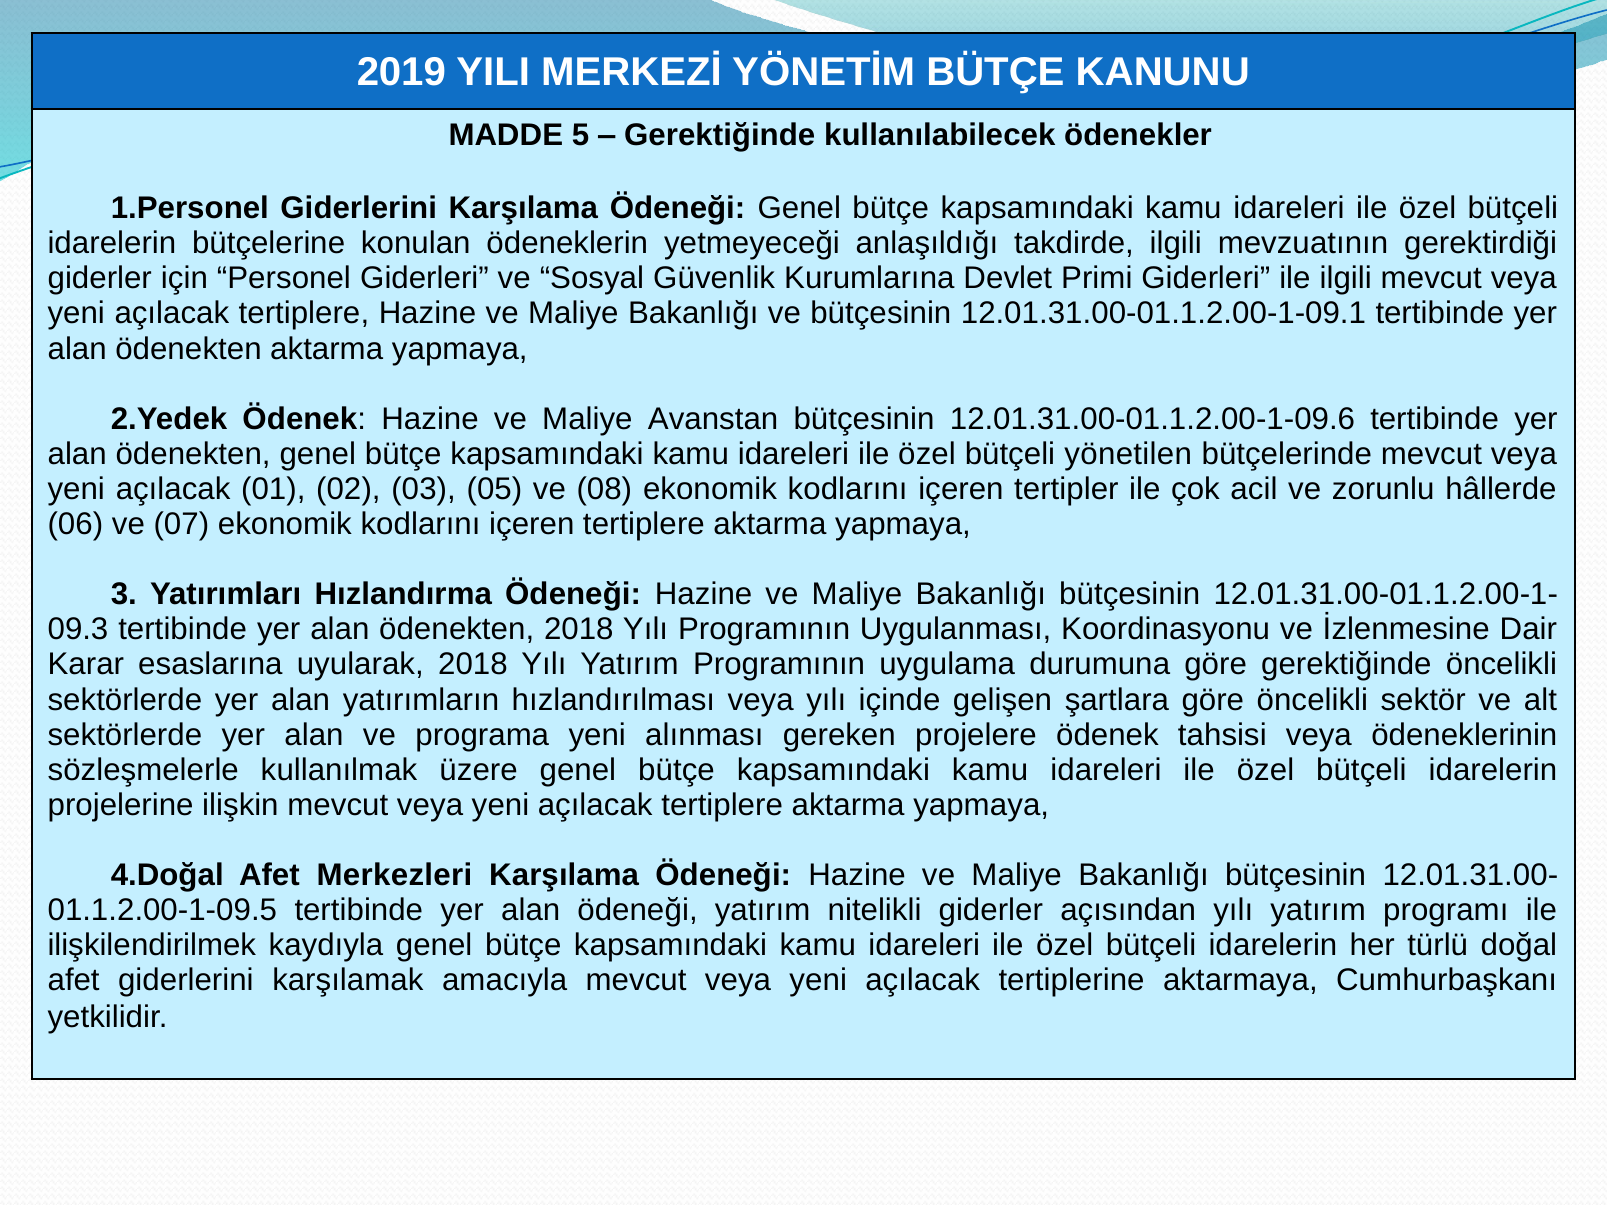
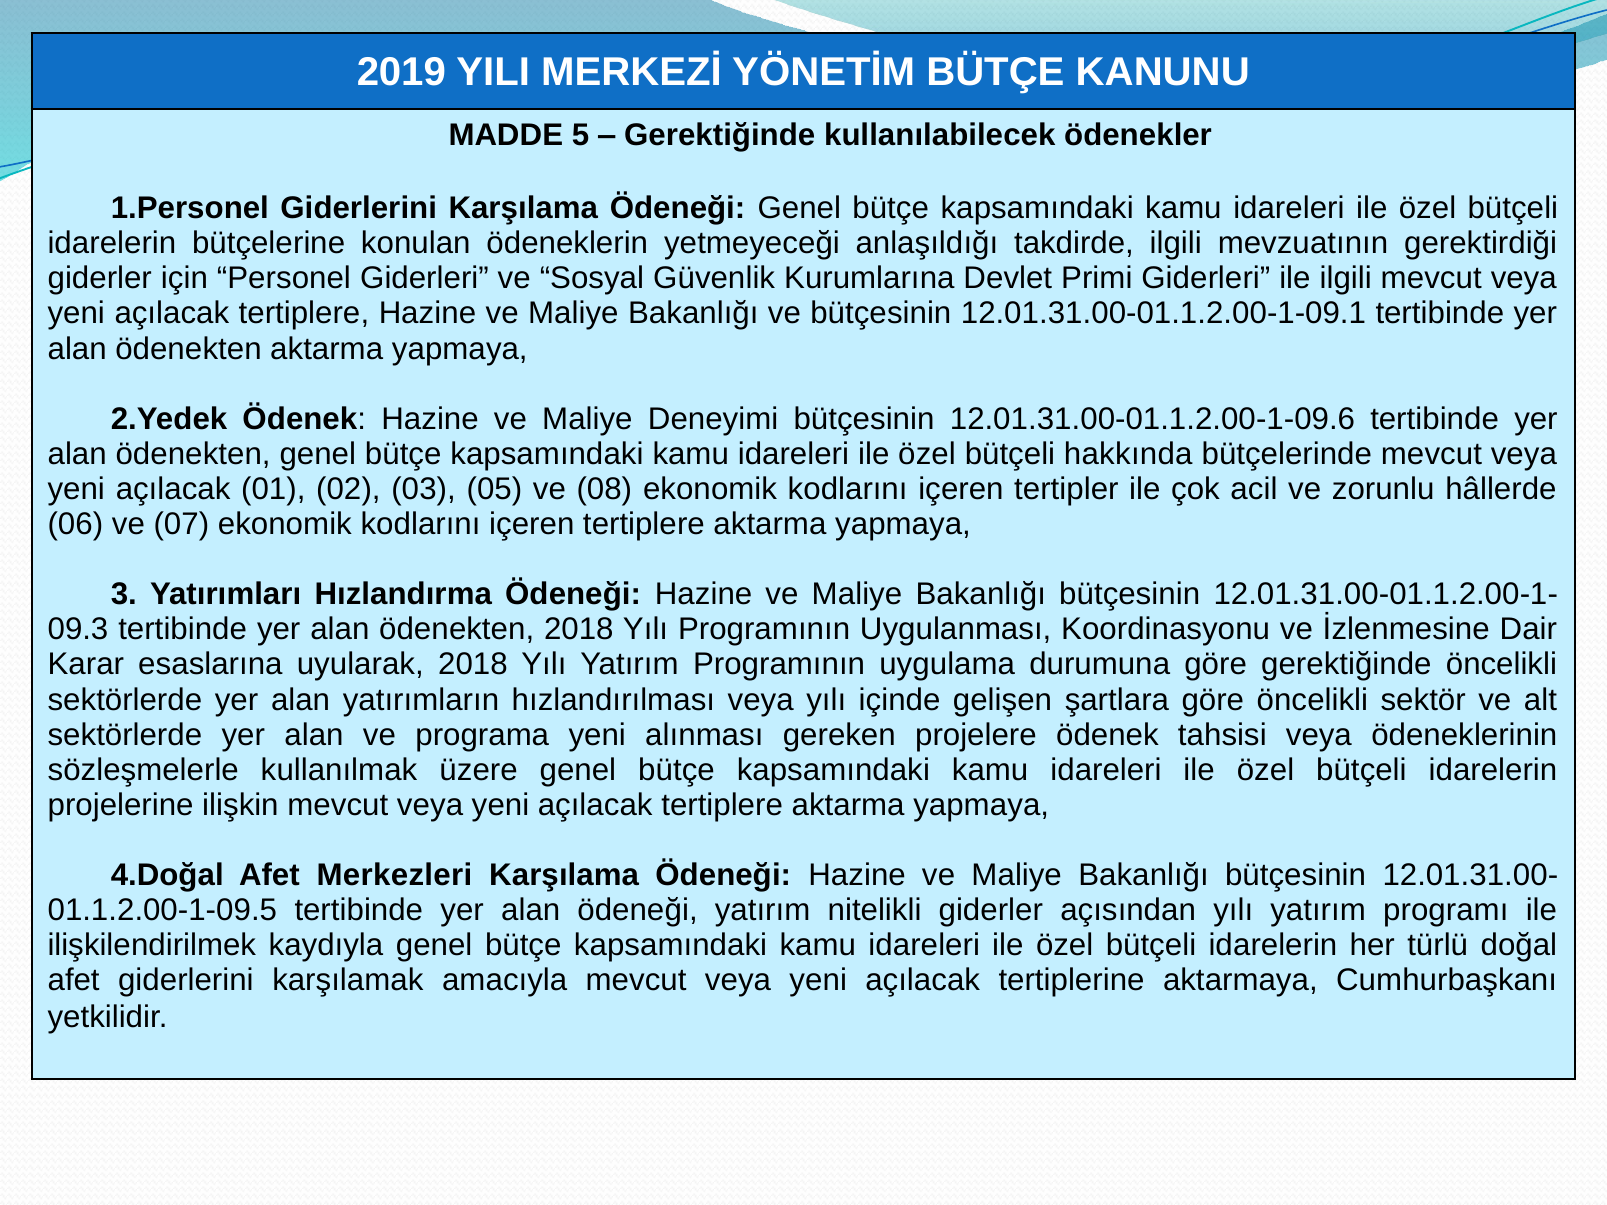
Avanstan: Avanstan -> Deneyimi (713, 419)
yönetilen: yönetilen -> hakkında (1128, 454)
